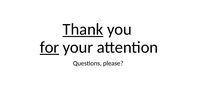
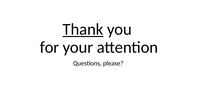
for underline: present -> none (49, 47)
